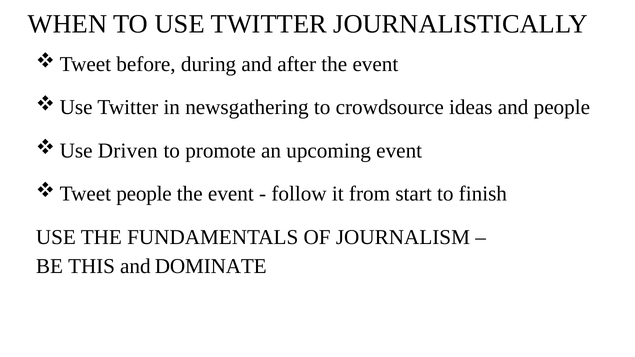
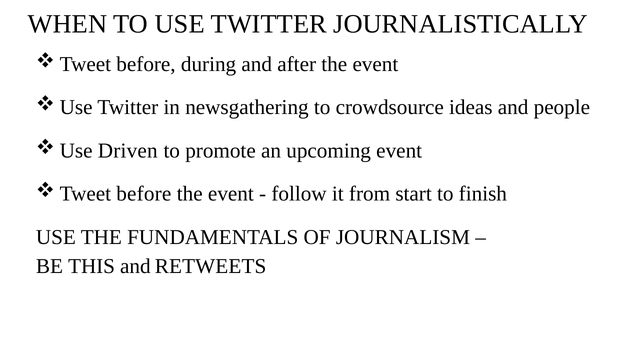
people: people -> before (144, 194)
DOMINATE: DOMINATE -> RETWEETS (211, 267)
